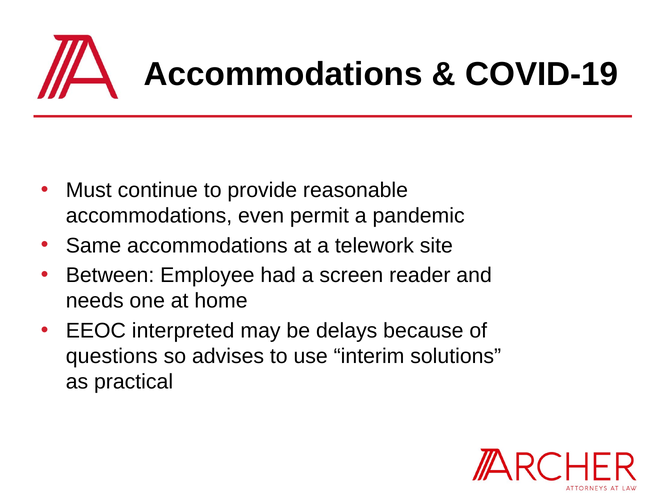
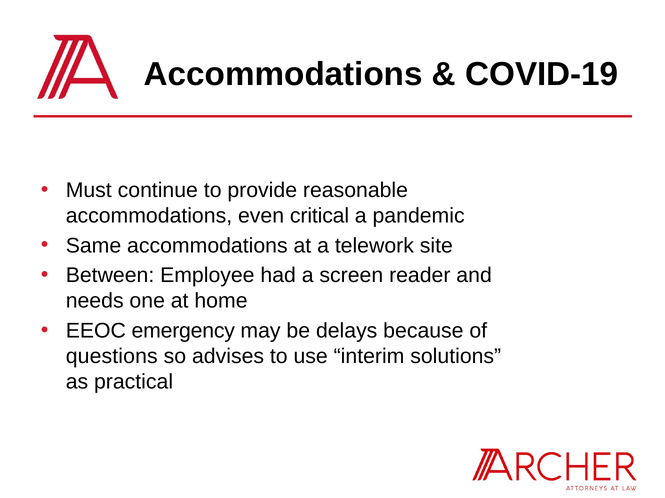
permit: permit -> critical (320, 216)
interpreted: interpreted -> emergency (183, 331)
